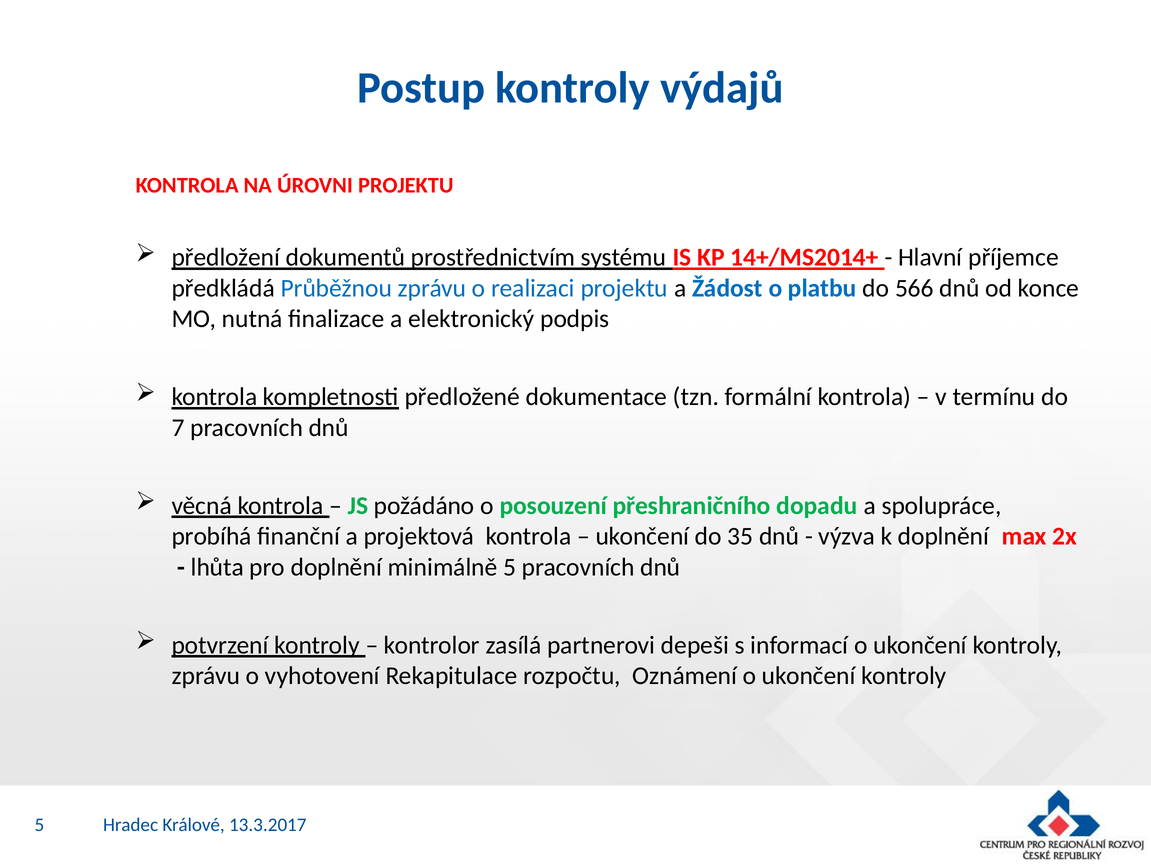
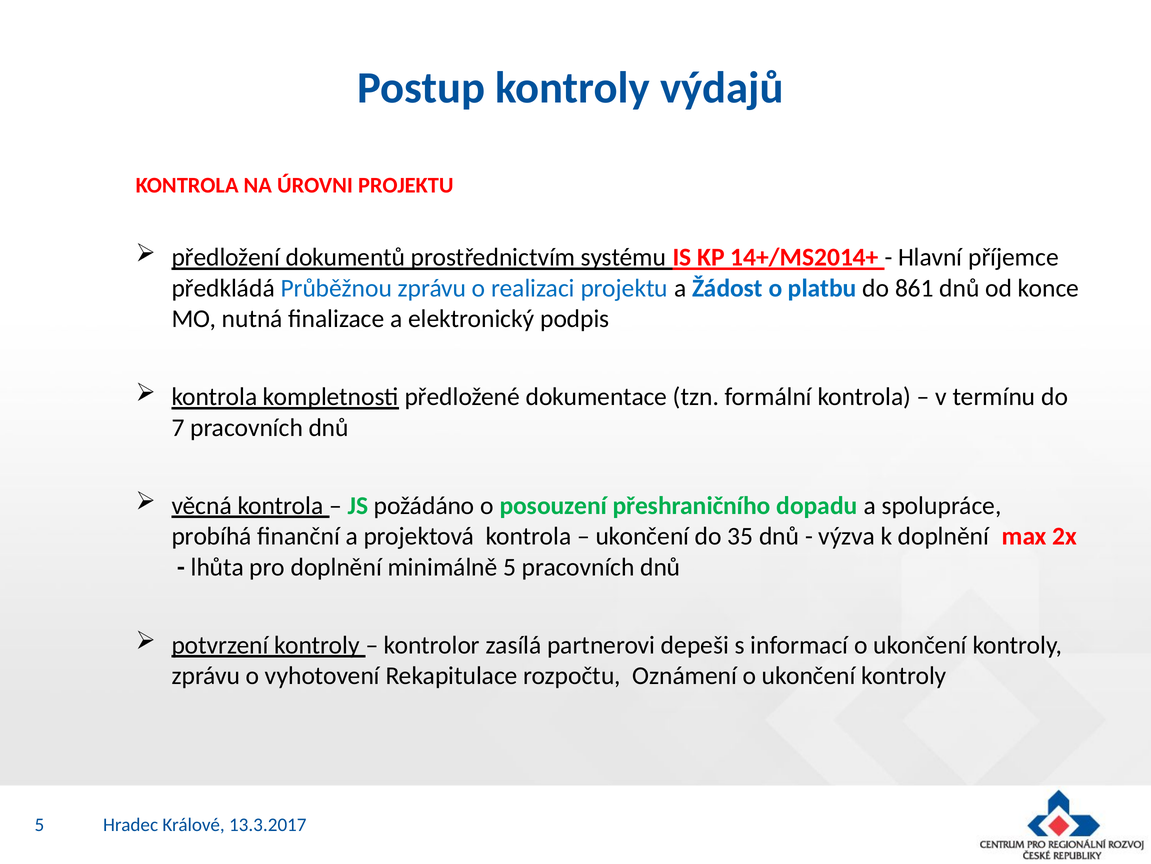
566: 566 -> 861 (914, 288)
